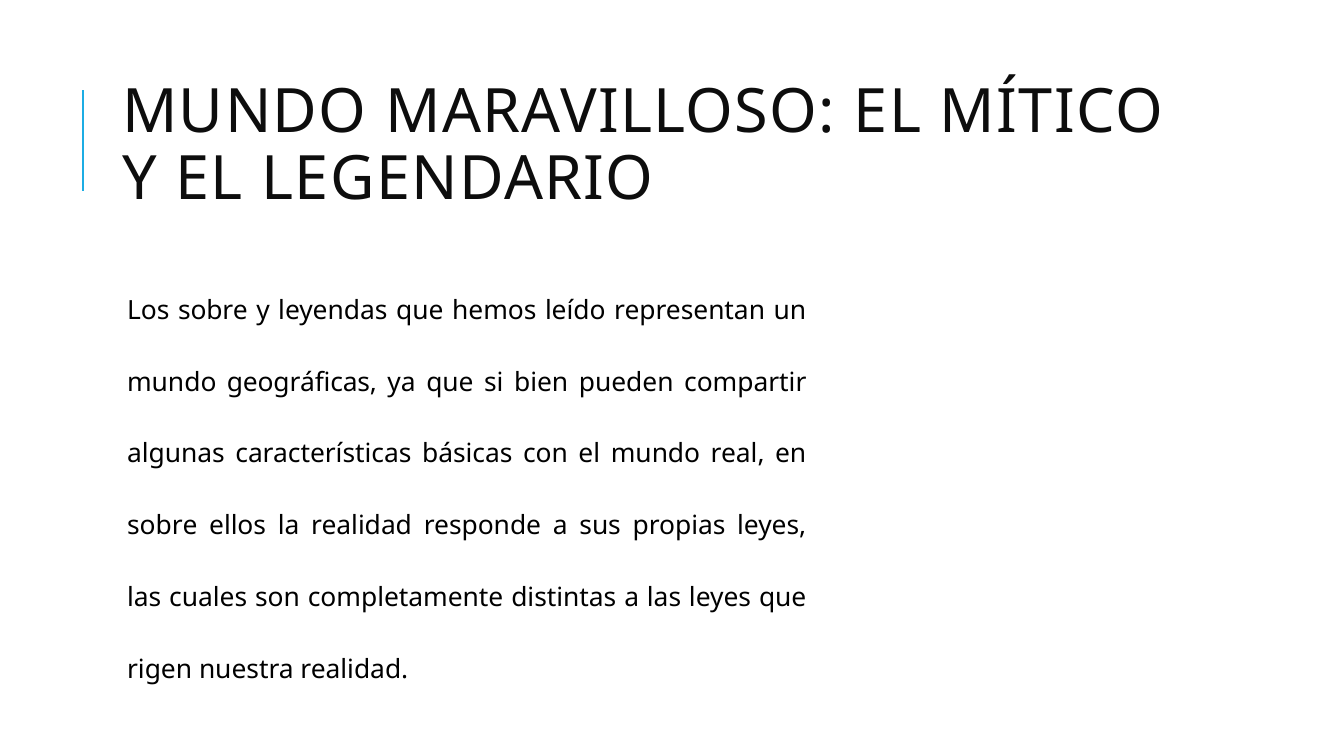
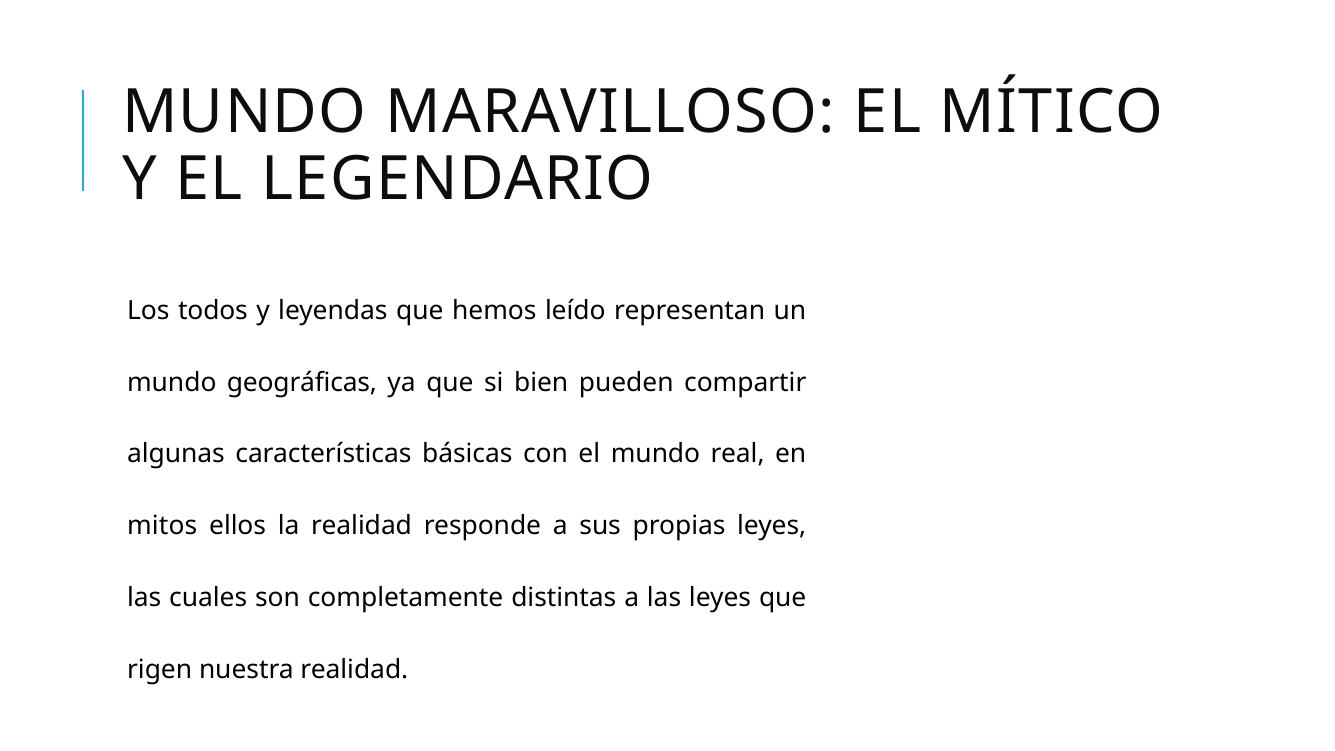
Los sobre: sobre -> todos (213, 311)
sobre: sobre -> mitos (162, 526)
